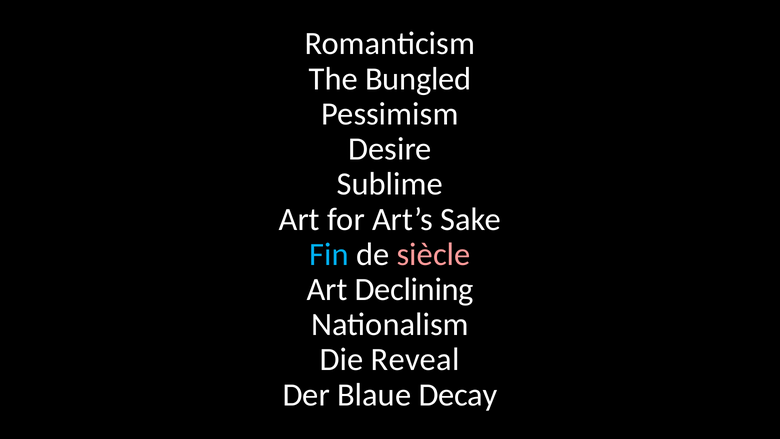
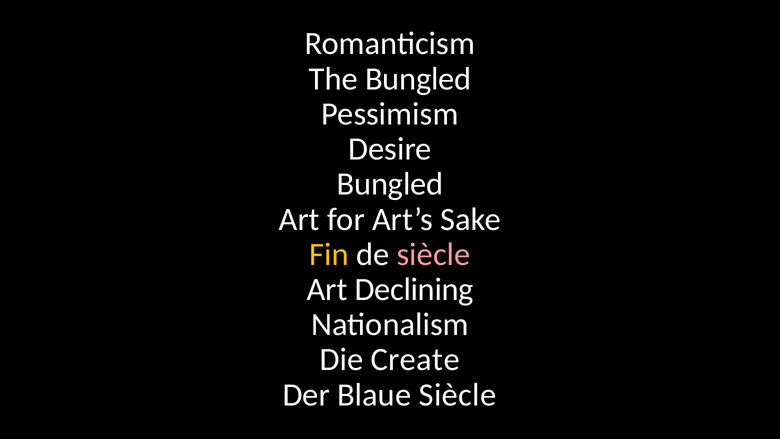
Sublime: Sublime -> Bungled (390, 184)
Fin colour: light blue -> yellow (329, 254)
Reveal: Reveal -> Create (415, 360)
Blaue Decay: Decay -> Siècle (458, 395)
